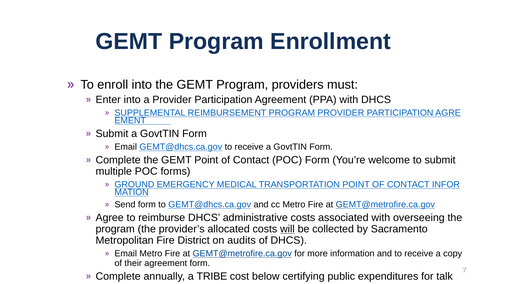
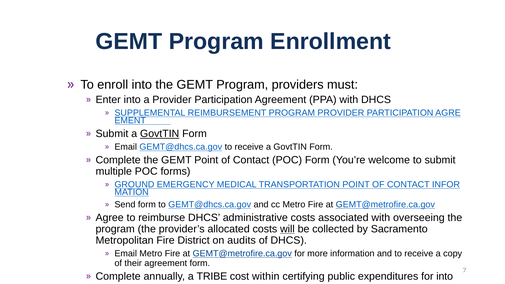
GovtTIN underline: none -> present (160, 134)
below: below -> within (266, 276)
for talk: talk -> into (445, 276)
